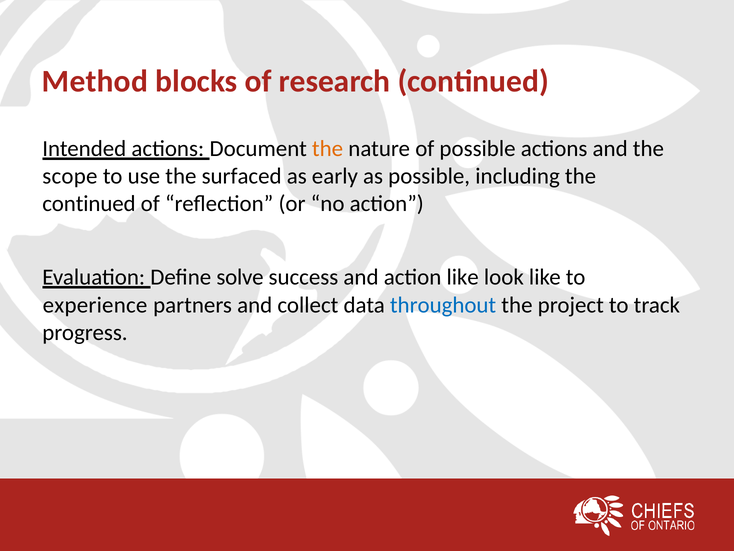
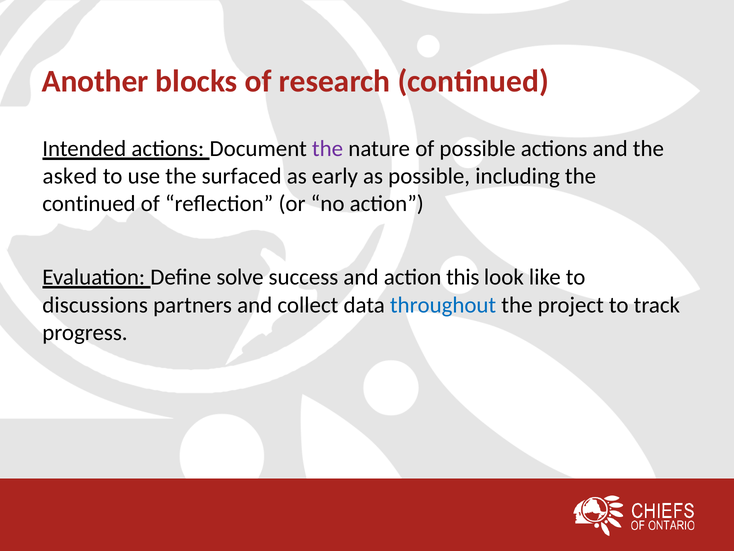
Method: Method -> Another (95, 81)
the colour: orange -> purple (328, 149)
scope: scope -> asked (70, 176)
action like: like -> this (463, 277)
experience: experience -> discussions (95, 305)
